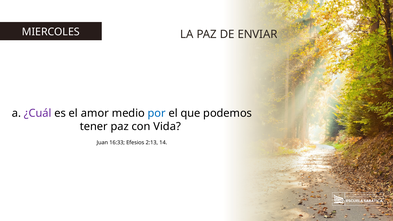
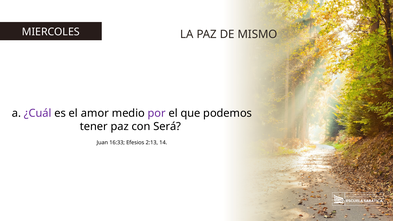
ENVIAR: ENVIAR -> MISMO (257, 34)
por colour: blue -> purple (157, 113)
Vida: Vida -> Será (167, 126)
